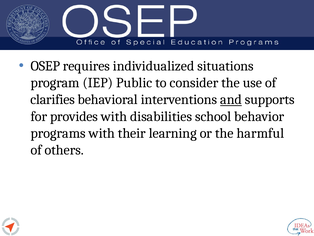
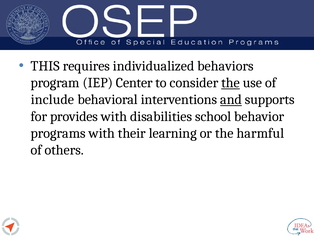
OSEP: OSEP -> THIS (45, 66)
situations: situations -> behaviors (226, 66)
Public: Public -> Center (134, 83)
the underline: none -> present (231, 83)
clarifies: clarifies -> include (52, 99)
